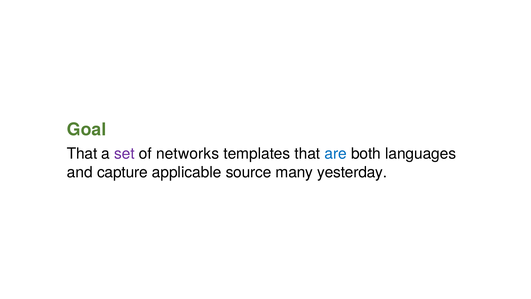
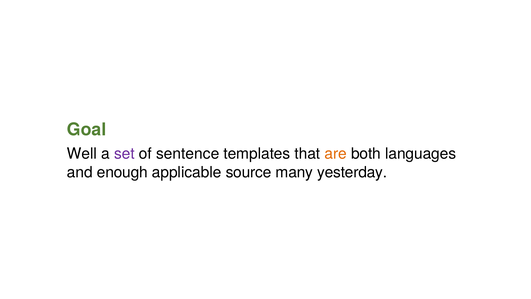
That: That -> Well (82, 154)
networks: networks -> sentence (188, 154)
are colour: blue -> orange (336, 154)
capture: capture -> enough (122, 172)
